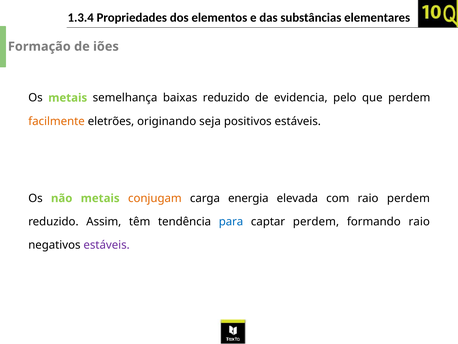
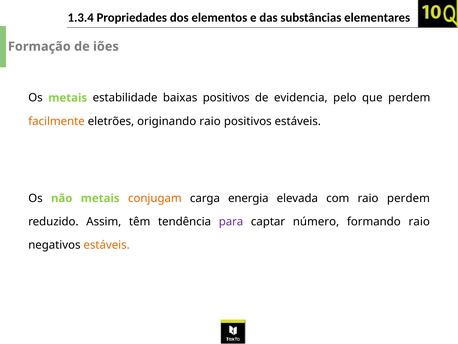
semelhança: semelhança -> estabilidade (125, 98)
baixas reduzido: reduzido -> positivos (226, 98)
originando seja: seja -> raio (210, 121)
para colour: blue -> purple (231, 221)
captar perdem: perdem -> número (316, 221)
estáveis colour: purple -> orange (107, 245)
